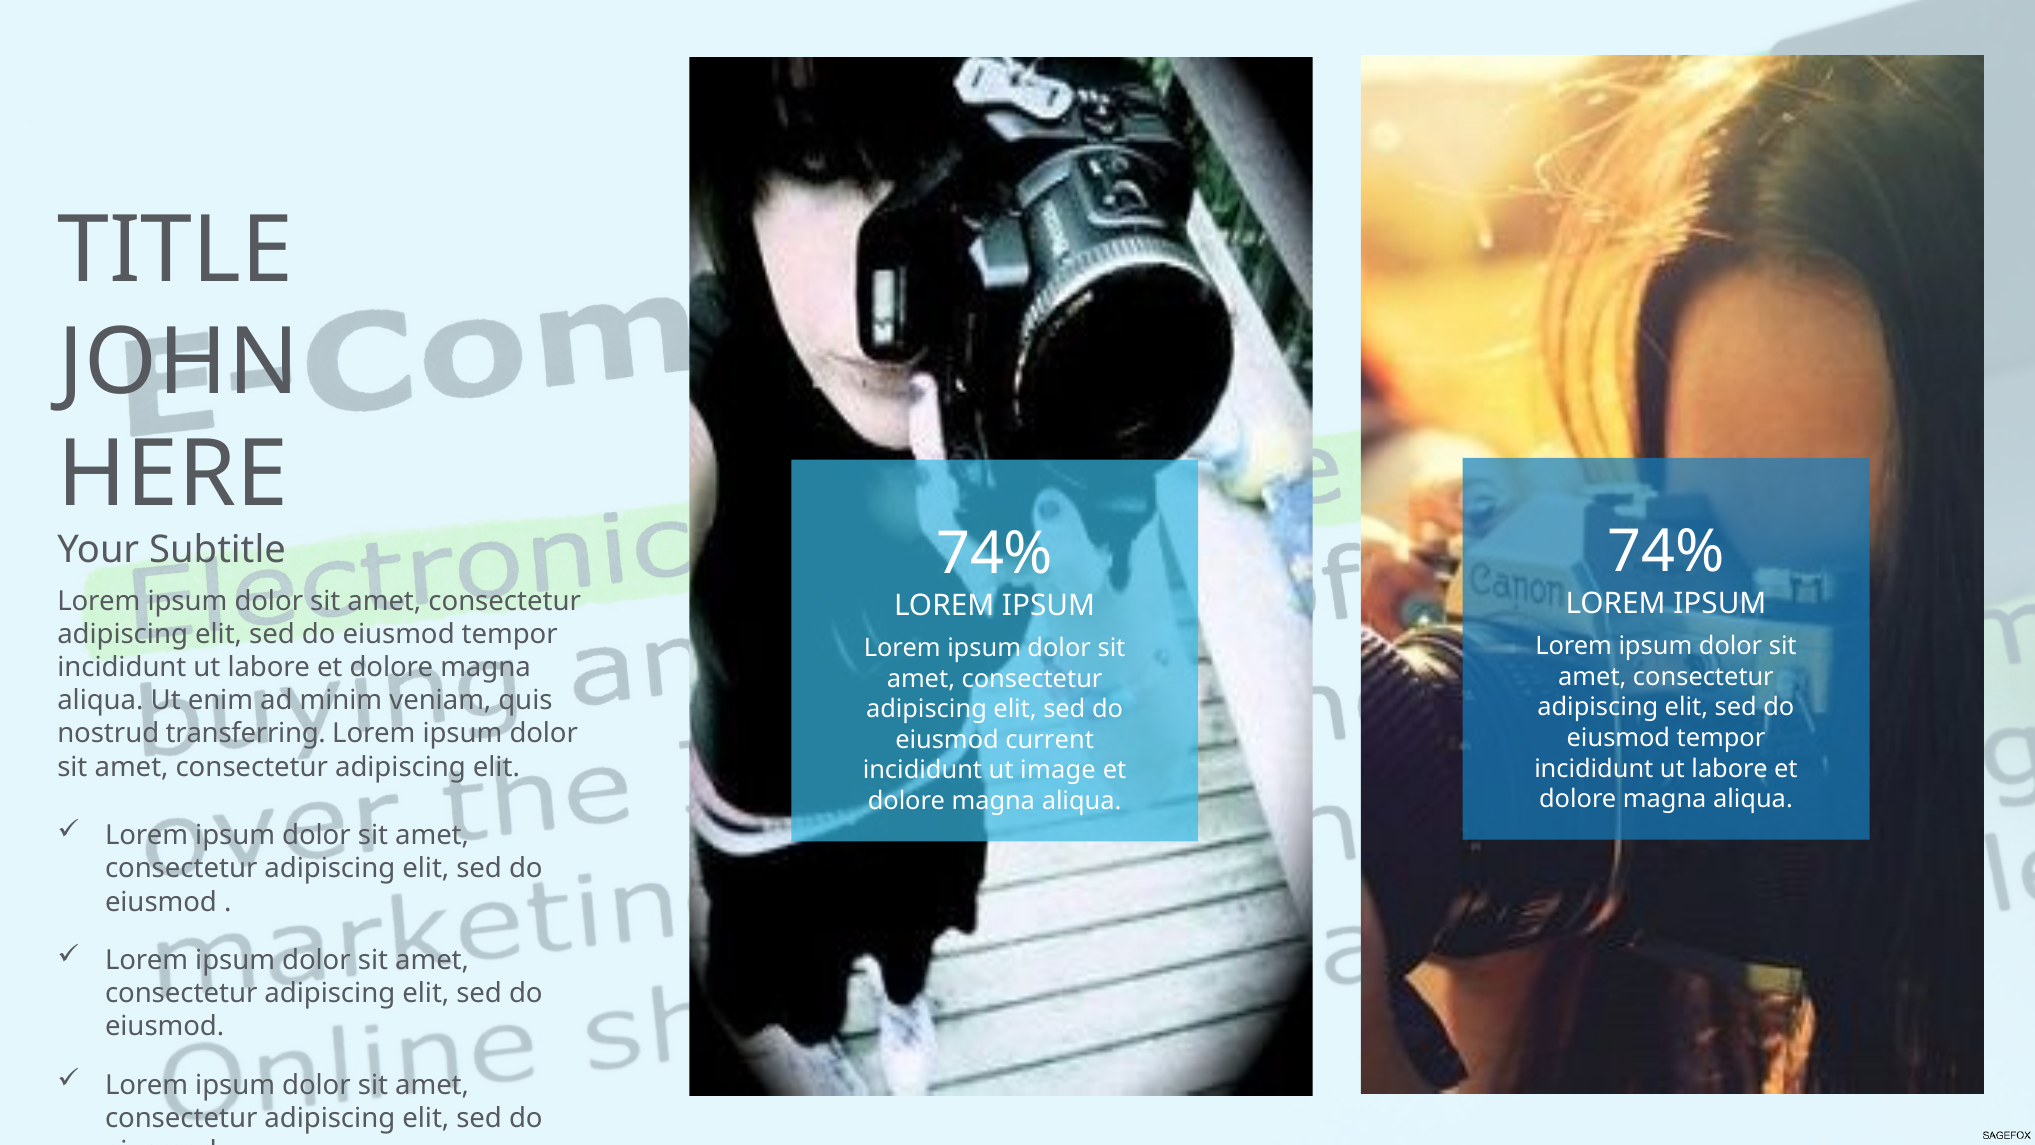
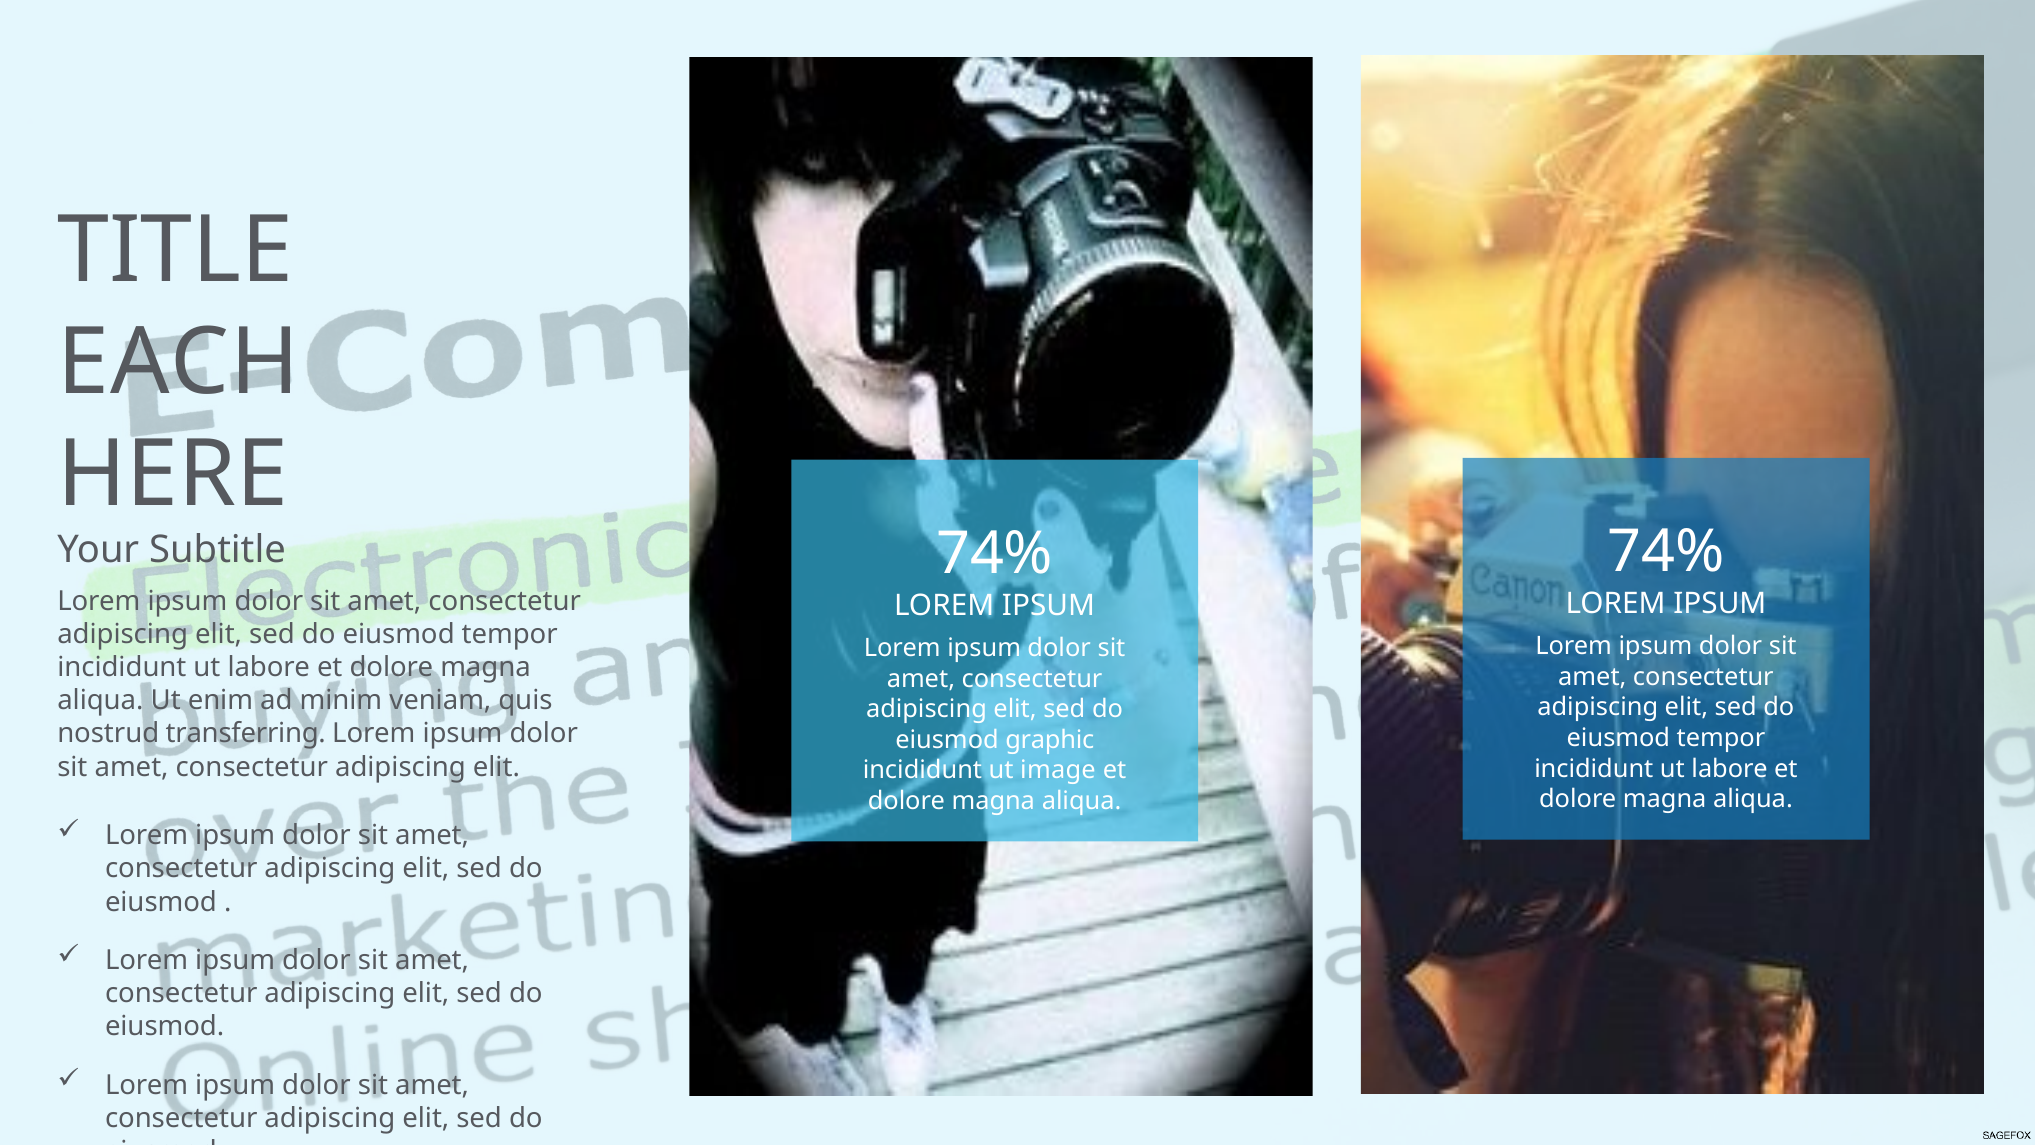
JOHN: JOHN -> EACH (179, 363)
current: current -> graphic (1050, 740)
